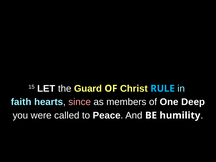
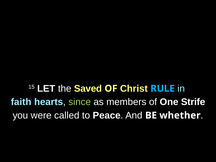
Guard: Guard -> Saved (88, 89)
since colour: pink -> light green (80, 102)
Deep: Deep -> Strife (193, 102)
humility: humility -> whether (180, 115)
